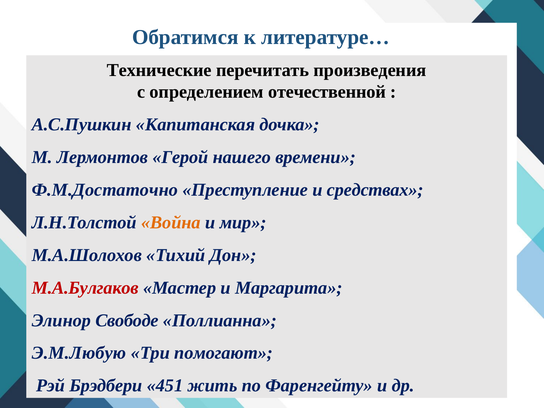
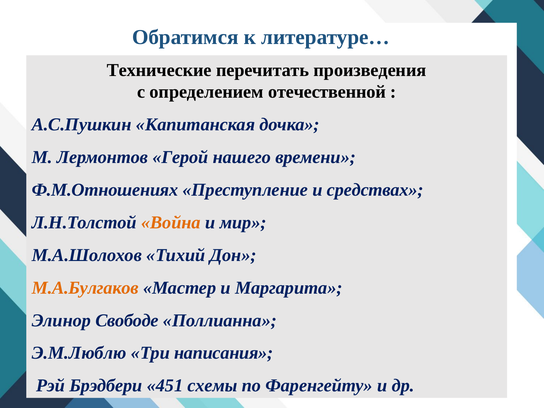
Ф.М.Достаточно: Ф.М.Достаточно -> Ф.М.Отношениях (105, 190)
М.А.Булгаков colour: red -> orange (85, 288)
Э.М.Любую: Э.М.Любую -> Э.М.Люблю (79, 353)
помогают: помогают -> написания (224, 353)
жить: жить -> схемы (212, 386)
